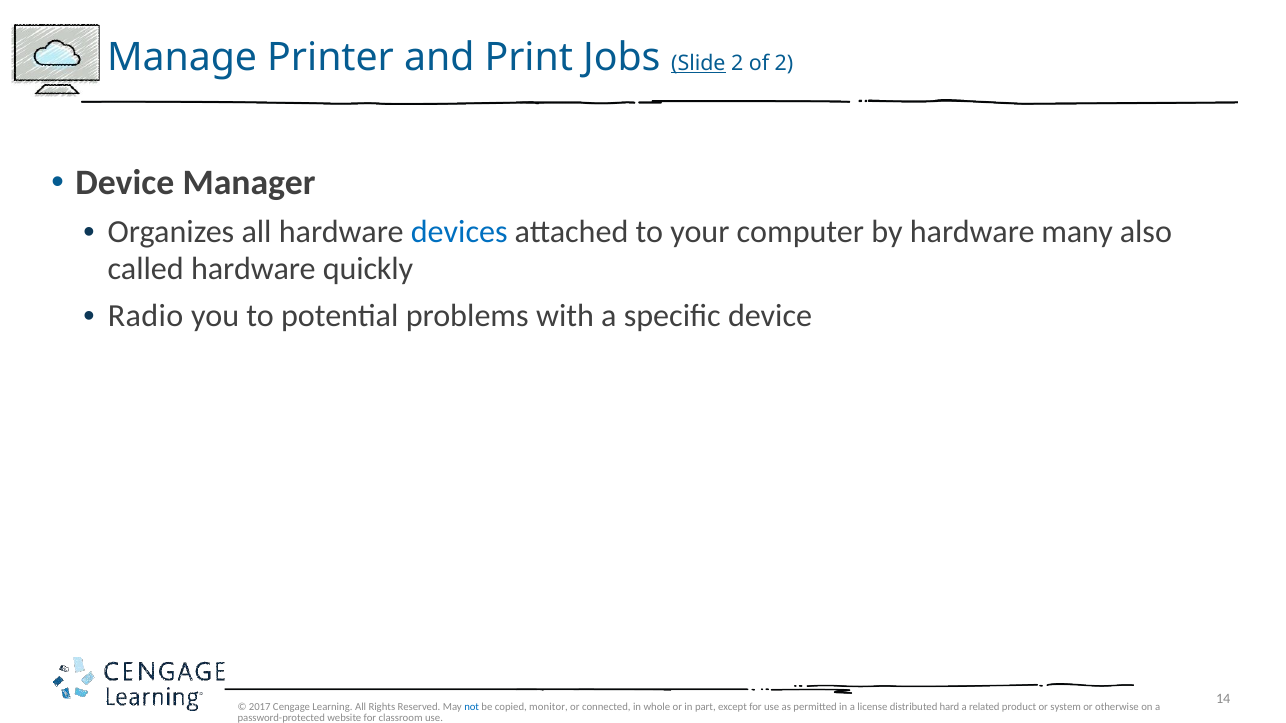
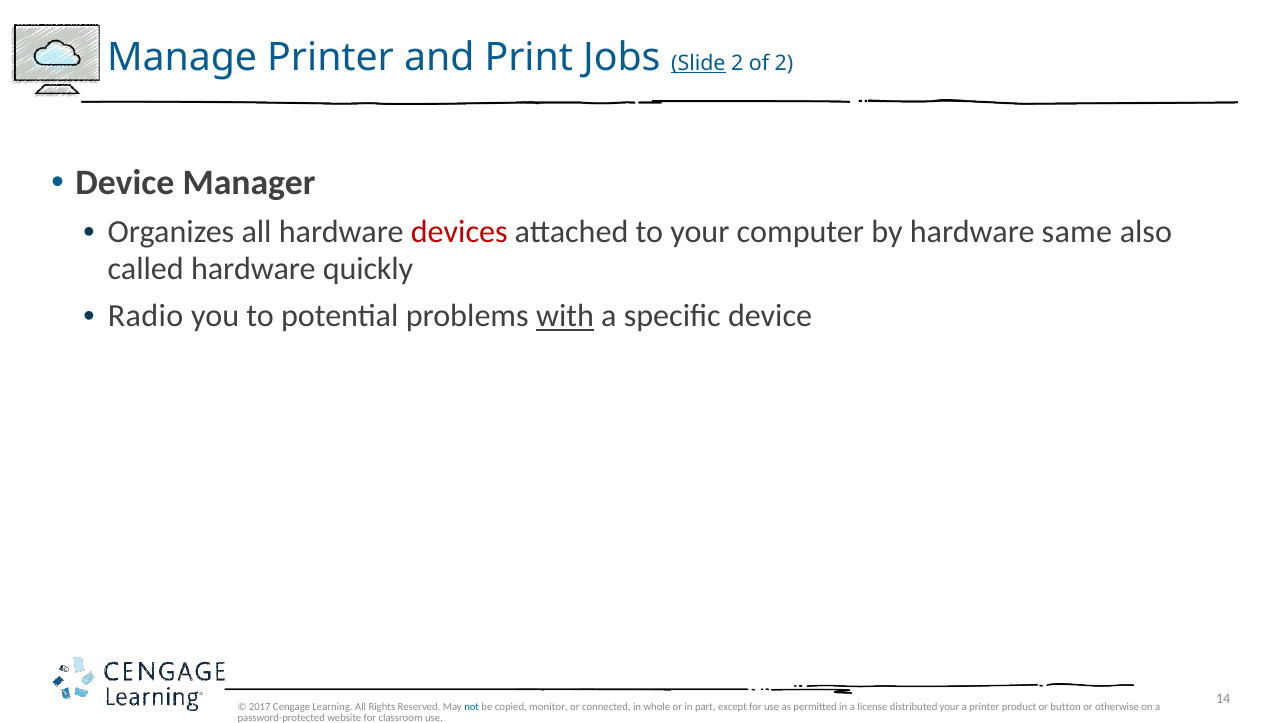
devices colour: blue -> red (459, 233)
many: many -> same (1077, 233)
with underline: none -> present (565, 317)
distributed hard: hard -> your (949, 707)
a related: related -> printer (984, 707)
system: system -> button (1066, 707)
